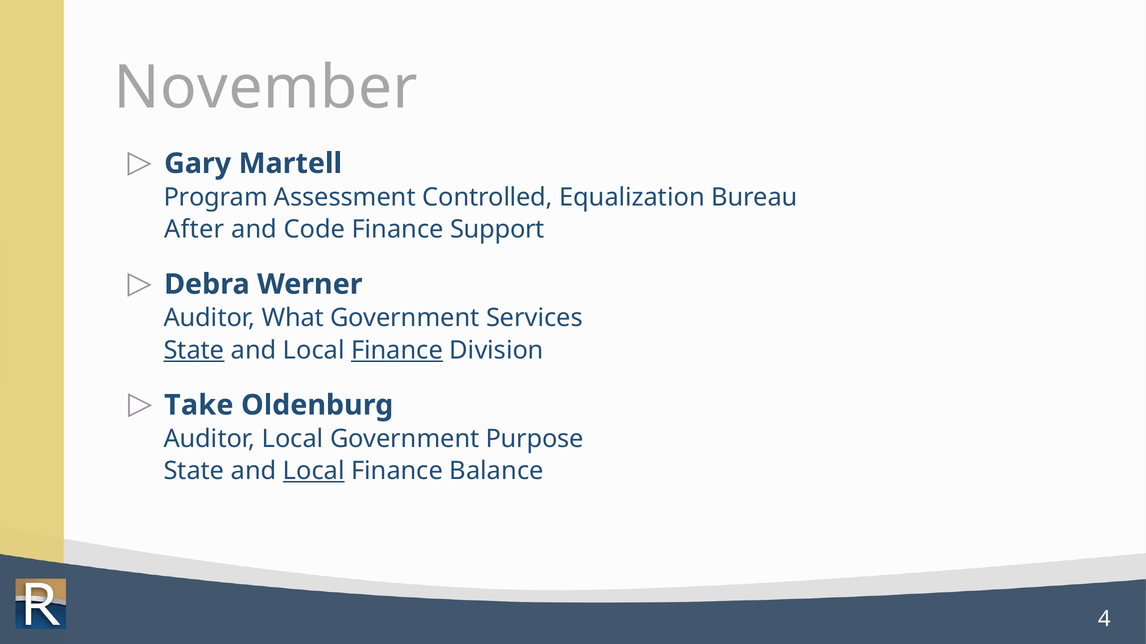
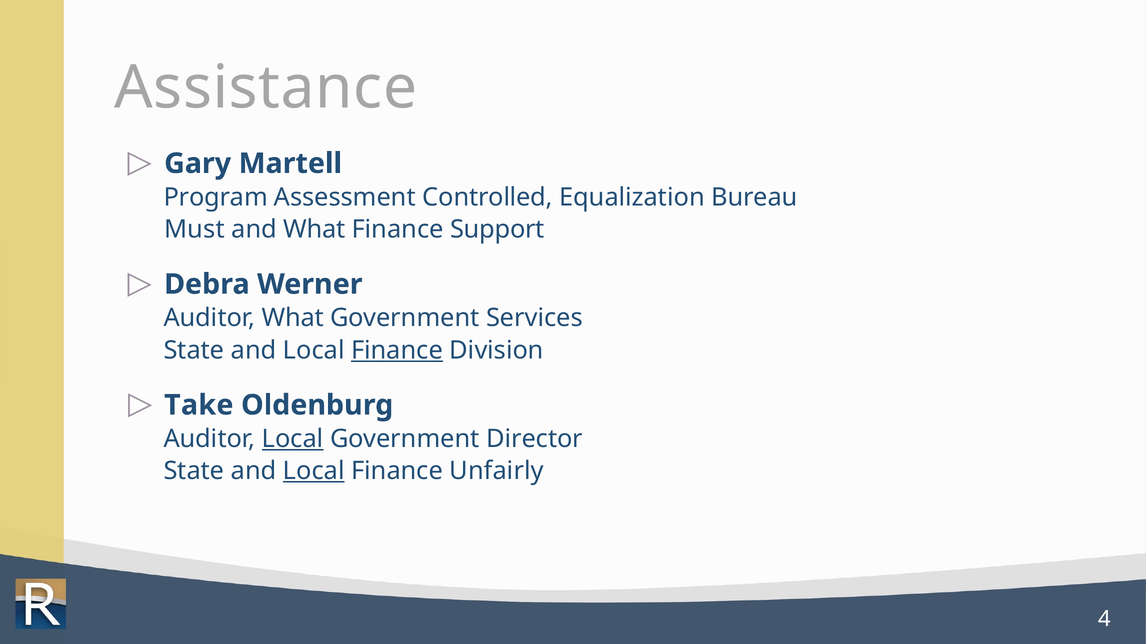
November: November -> Assistance (266, 88)
After: After -> Must (194, 230)
and Code: Code -> What (315, 230)
State underline: present -> none (194, 351)
Local underline: none -> present (293, 439)
Purpose: Purpose -> Director (535, 439)
Balance: Balance -> Unfairly (497, 471)
